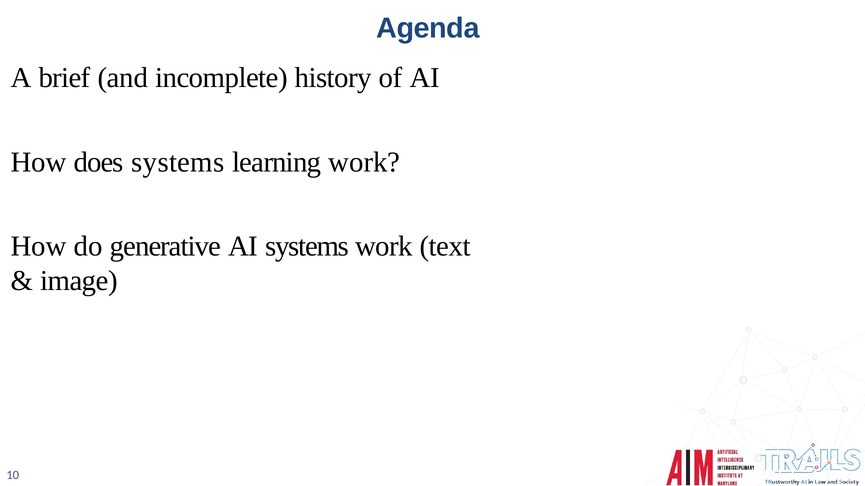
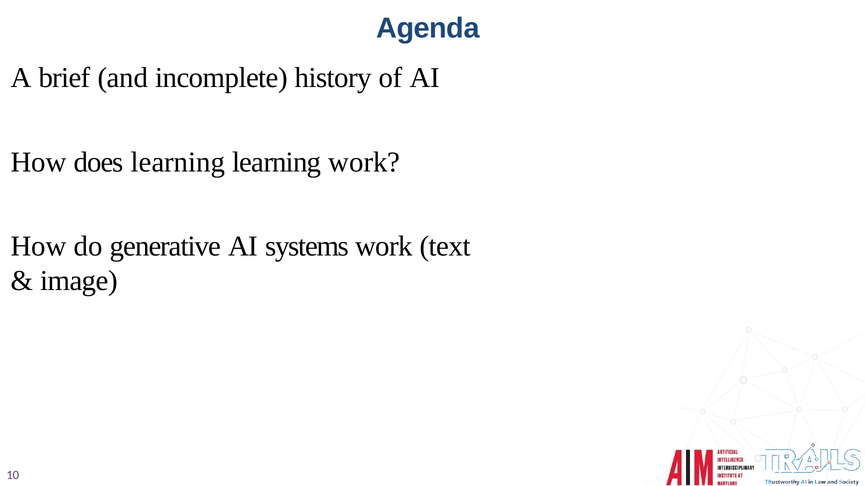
does systems: systems -> learning (178, 162)
